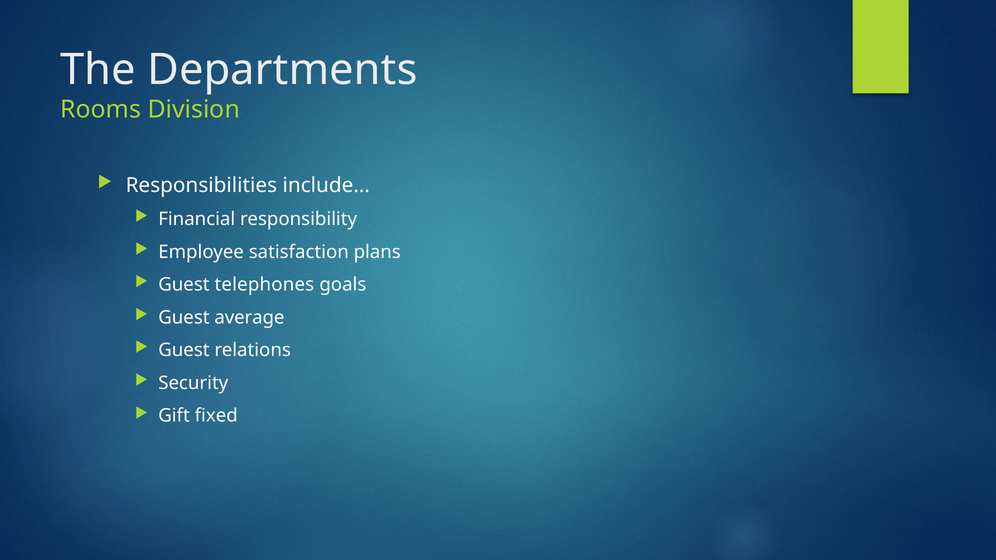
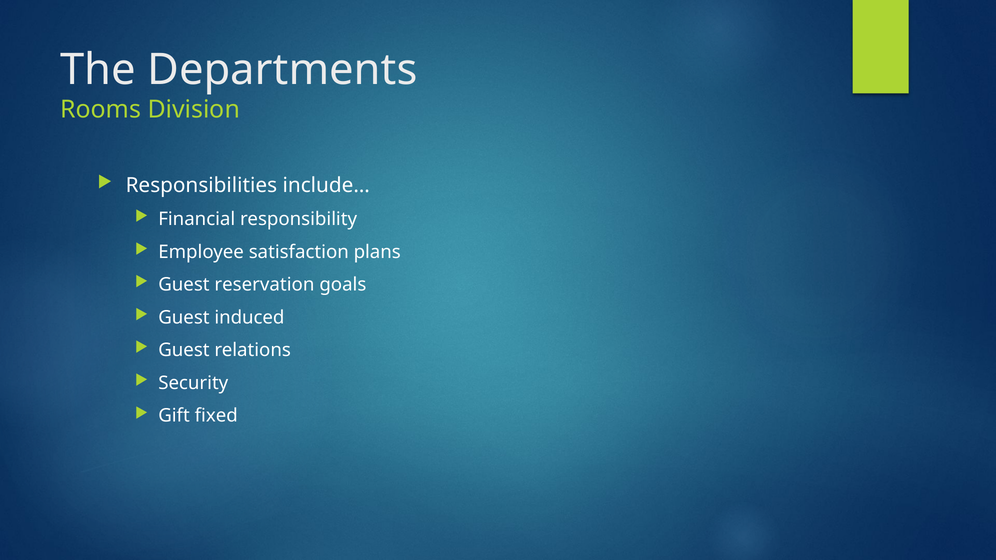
telephones: telephones -> reservation (264, 285)
average: average -> induced (249, 318)
